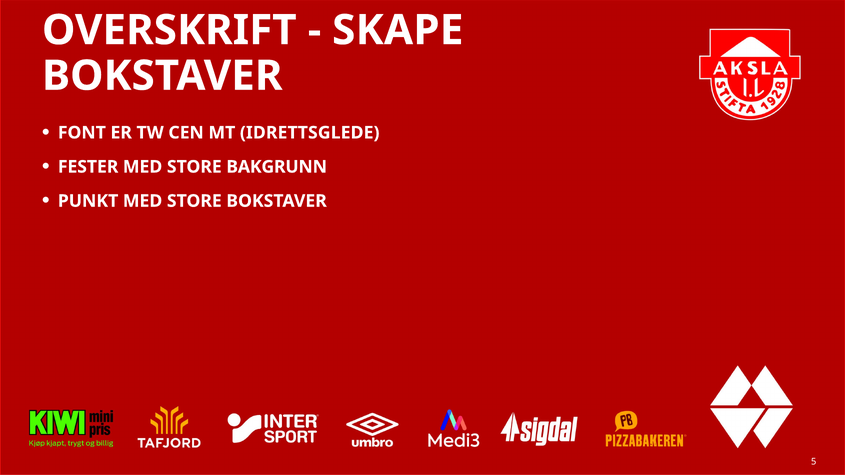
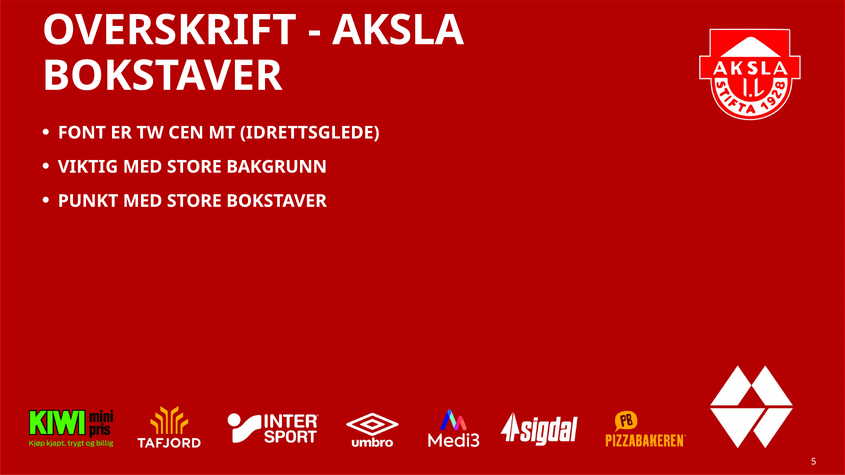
SKAPE: SKAPE -> AKSLA (398, 30)
FESTER: FESTER -> VIKTIG (88, 167)
